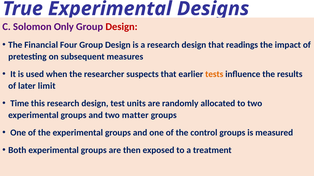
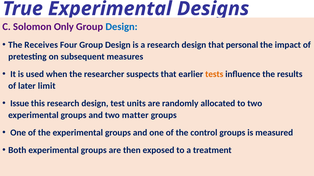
Design colour: red -> blue (122, 27)
Financial: Financial -> Receives (41, 45)
readings: readings -> personal (242, 45)
Time: Time -> Issue (20, 104)
